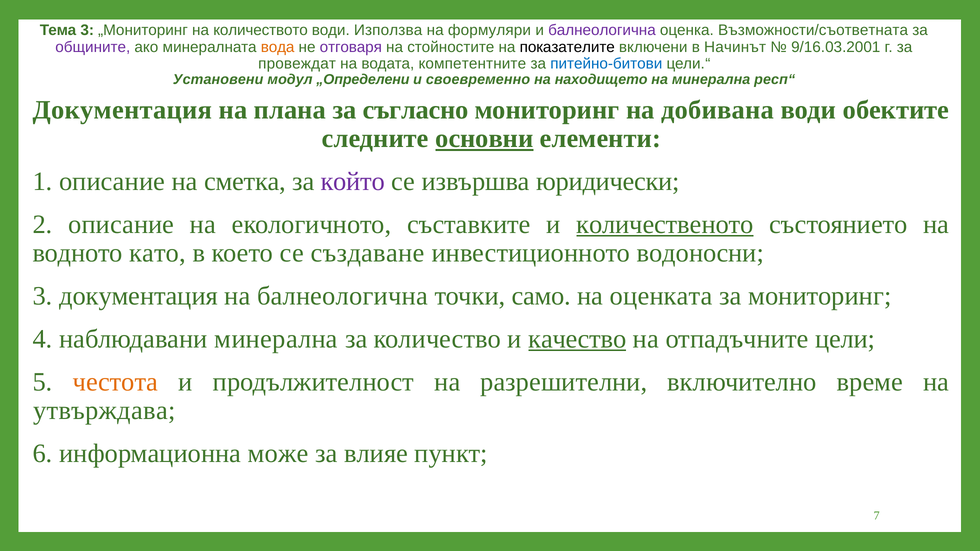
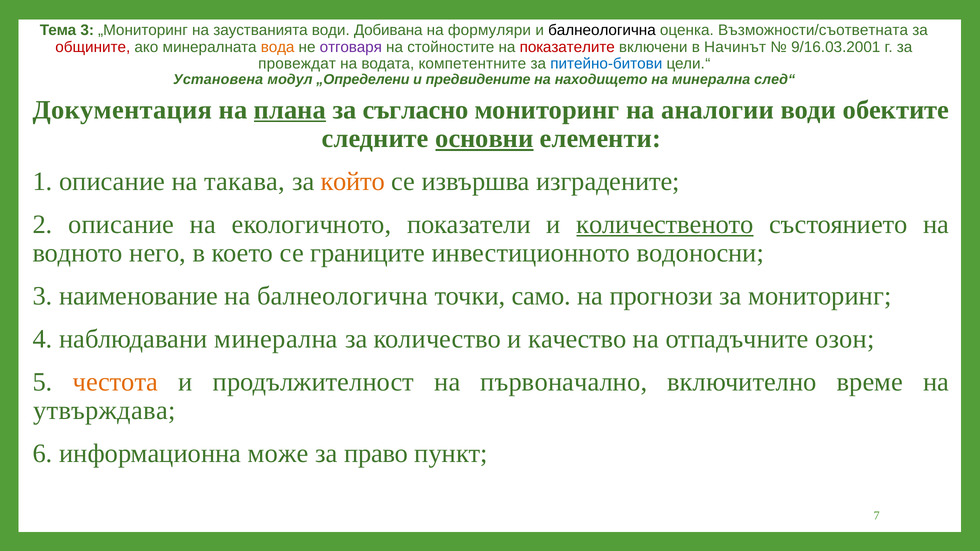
количеството: количеството -> заустванията (261, 30)
Използва: Използва -> Добивана (388, 30)
балнеологична colour: purple -> black (602, 30)
общините colour: purple -> red (93, 47)
показателите colour: black -> red (567, 47)
Установени: Установени -> Установена (218, 80)
своевременно: своевременно -> предвидените (478, 80)
респ“: респ“ -> след“ (775, 80)
плана underline: none -> present (290, 110)
добивана: добивана -> аналогии (718, 110)
сметка: сметка -> такава (245, 182)
който colour: purple -> orange (353, 182)
юридически: юридически -> изградените (608, 182)
съставките: съставките -> показатели (469, 225)
като: като -> него (158, 253)
създаване: създаване -> границите (368, 253)
3 документация: документация -> наименование (139, 296)
оценката: оценката -> прогнози (661, 296)
качество underline: present -> none (577, 339)
цели: цели -> озон (845, 339)
разрешителни: разрешителни -> първоначално (564, 382)
влияе: влияе -> право (376, 454)
